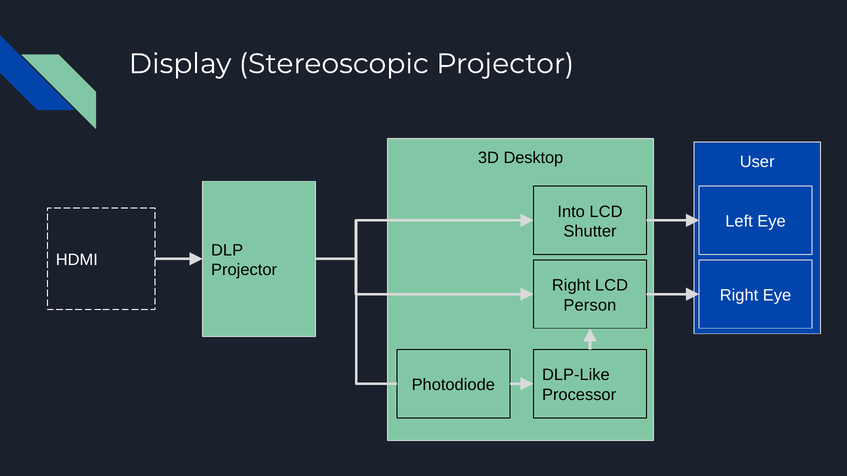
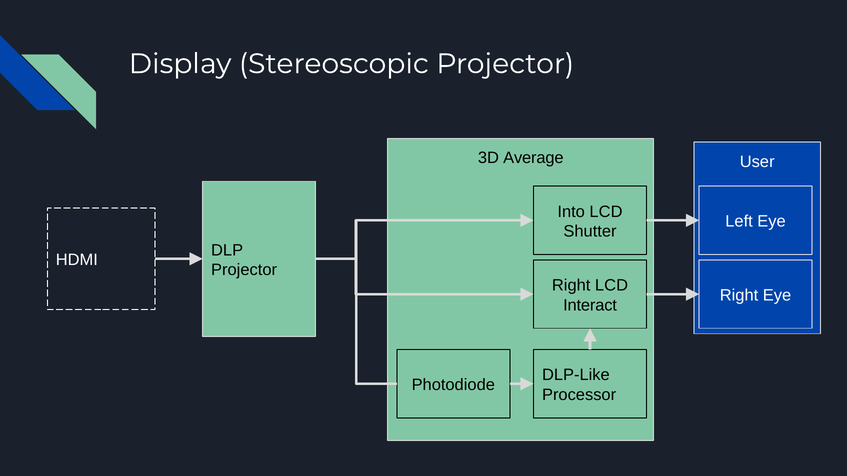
Desktop: Desktop -> Average (533, 158)
Person: Person -> Interact (590, 305)
